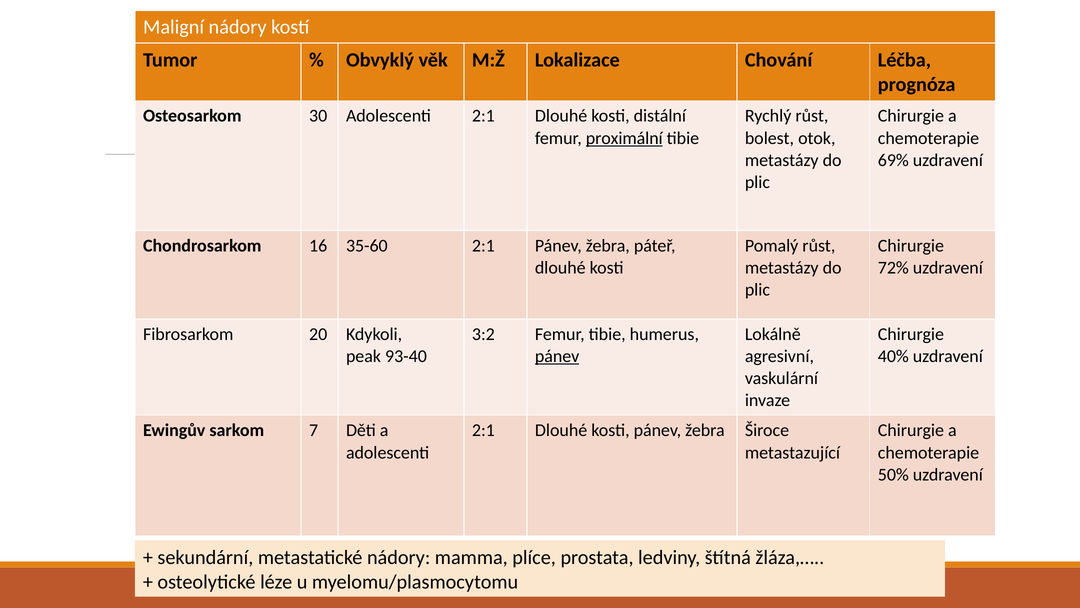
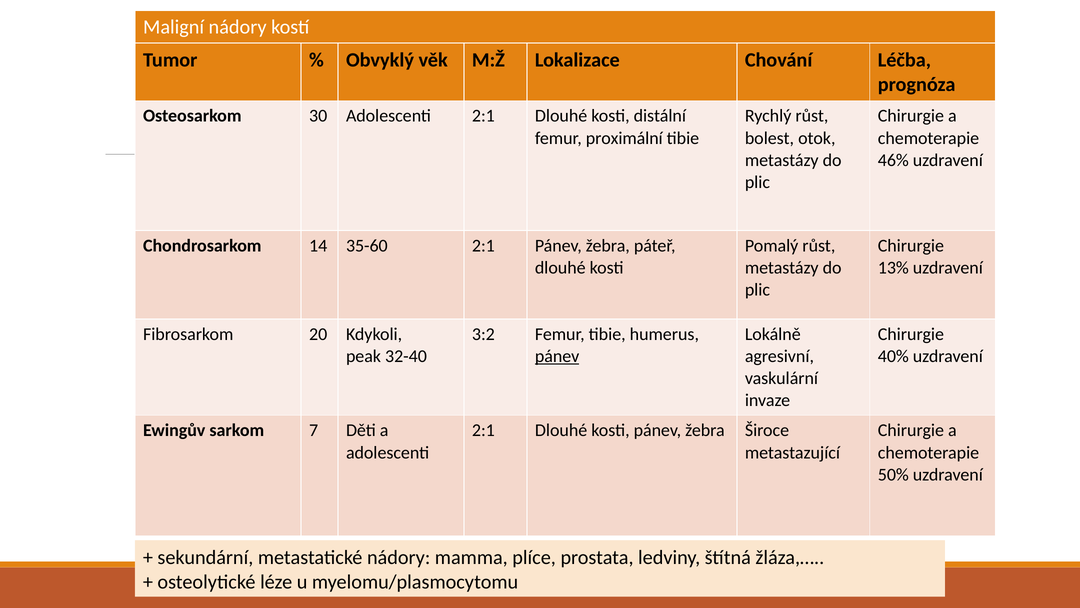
proximální underline: present -> none (624, 138)
69%: 69% -> 46% (893, 160)
16: 16 -> 14 (318, 245)
72%: 72% -> 13% (893, 267)
93-40: 93-40 -> 32-40 (406, 356)
